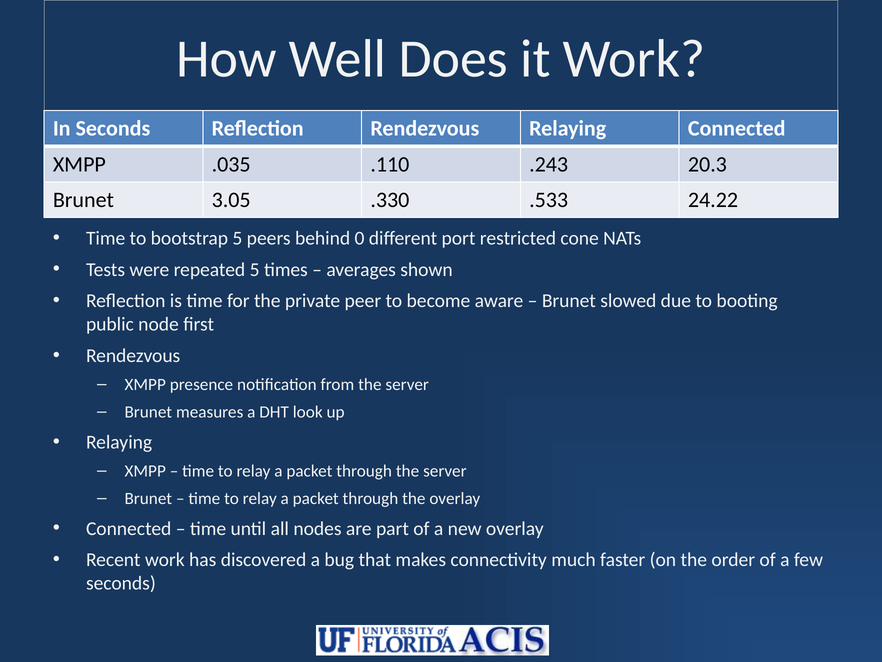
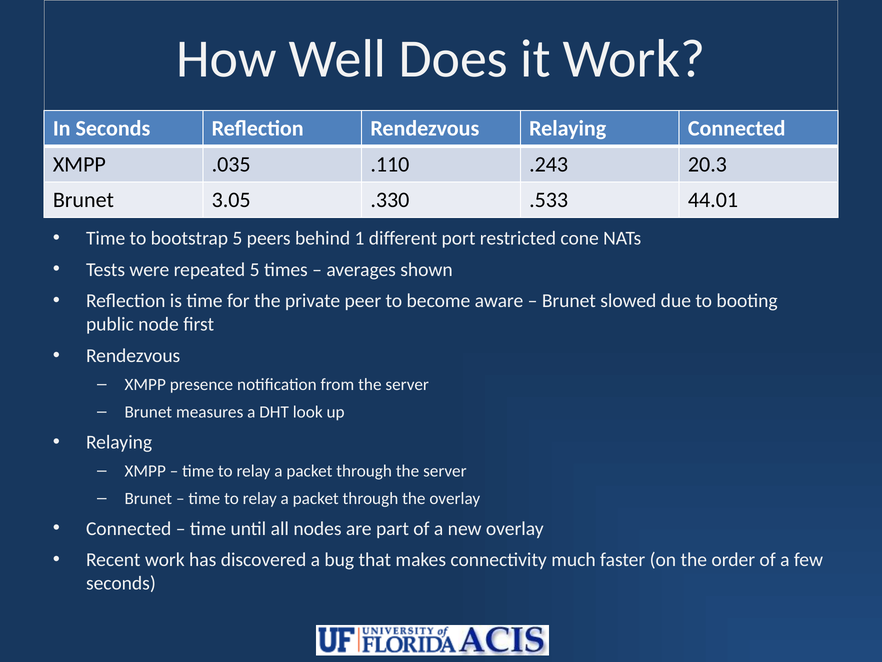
24.22: 24.22 -> 44.01 (713, 200)
0: 0 -> 1 (360, 238)
